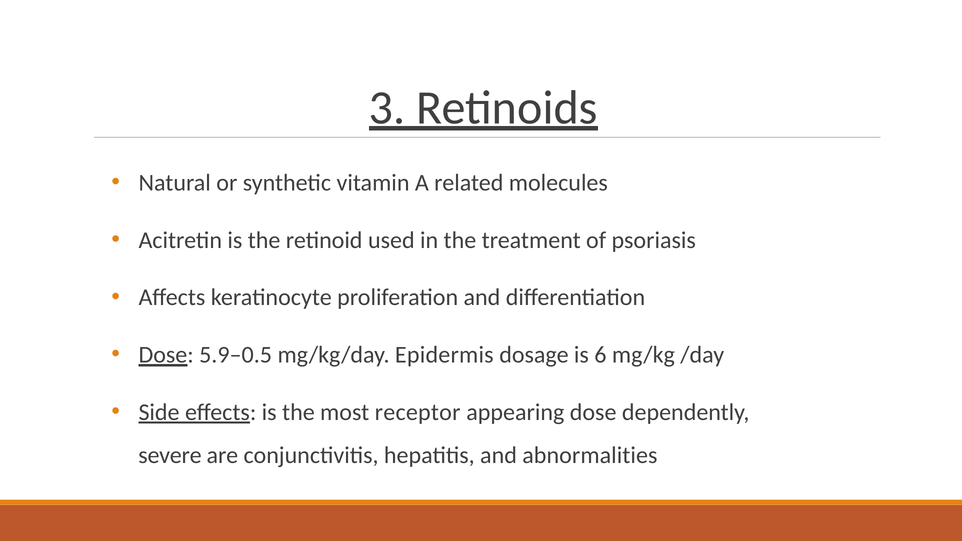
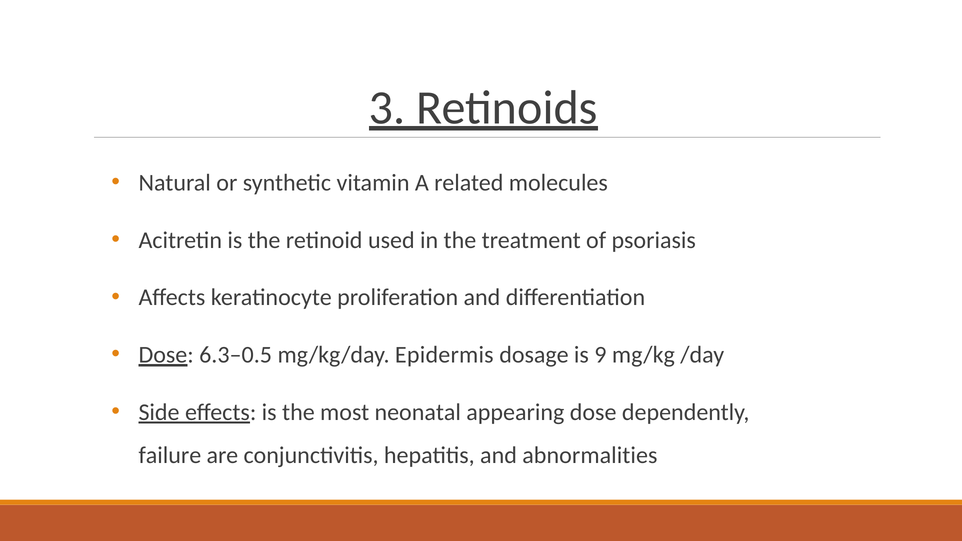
5.9–0.5: 5.9–0.5 -> 6.3–0.5 (236, 355)
6: 6 -> 9 (600, 355)
receptor: receptor -> neonatal (418, 412)
severe: severe -> failure (170, 455)
